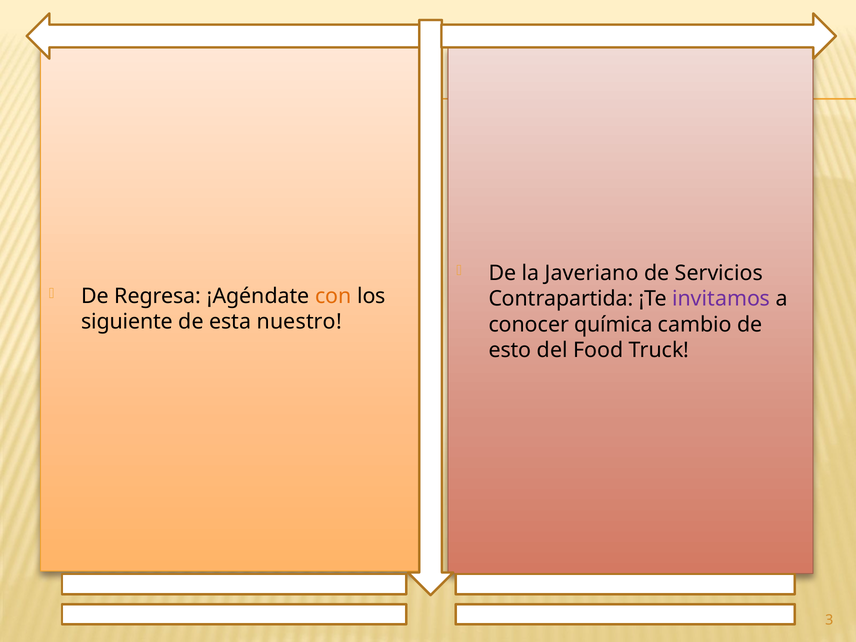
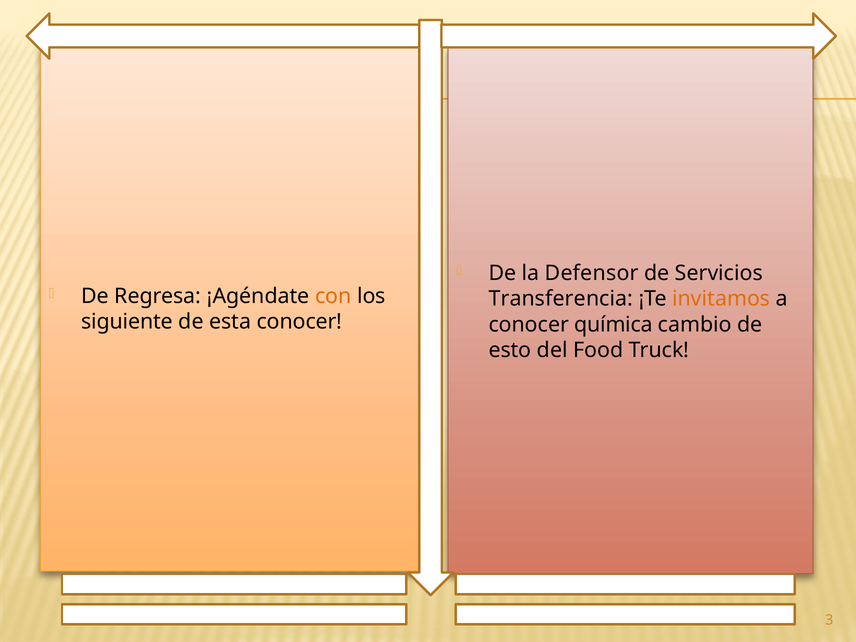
Javeriano: Javeriano -> Defensor (592, 273)
Contrapartida: Contrapartida -> Transferencia (561, 299)
invitamos colour: purple -> orange (721, 299)
esta nuestro: nuestro -> conocer (299, 322)
